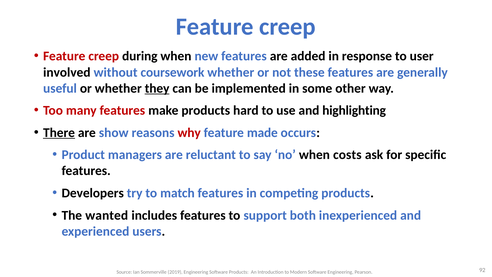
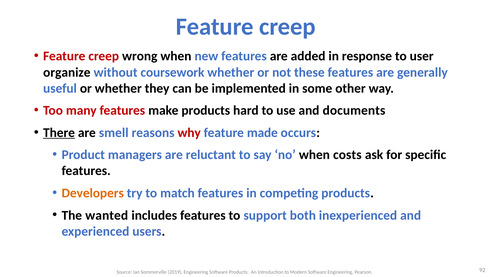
during: during -> wrong (140, 56)
involved: involved -> organize (67, 72)
they underline: present -> none (157, 88)
highlighting: highlighting -> documents (354, 110)
show: show -> smell (114, 133)
Developers colour: black -> orange (93, 193)
